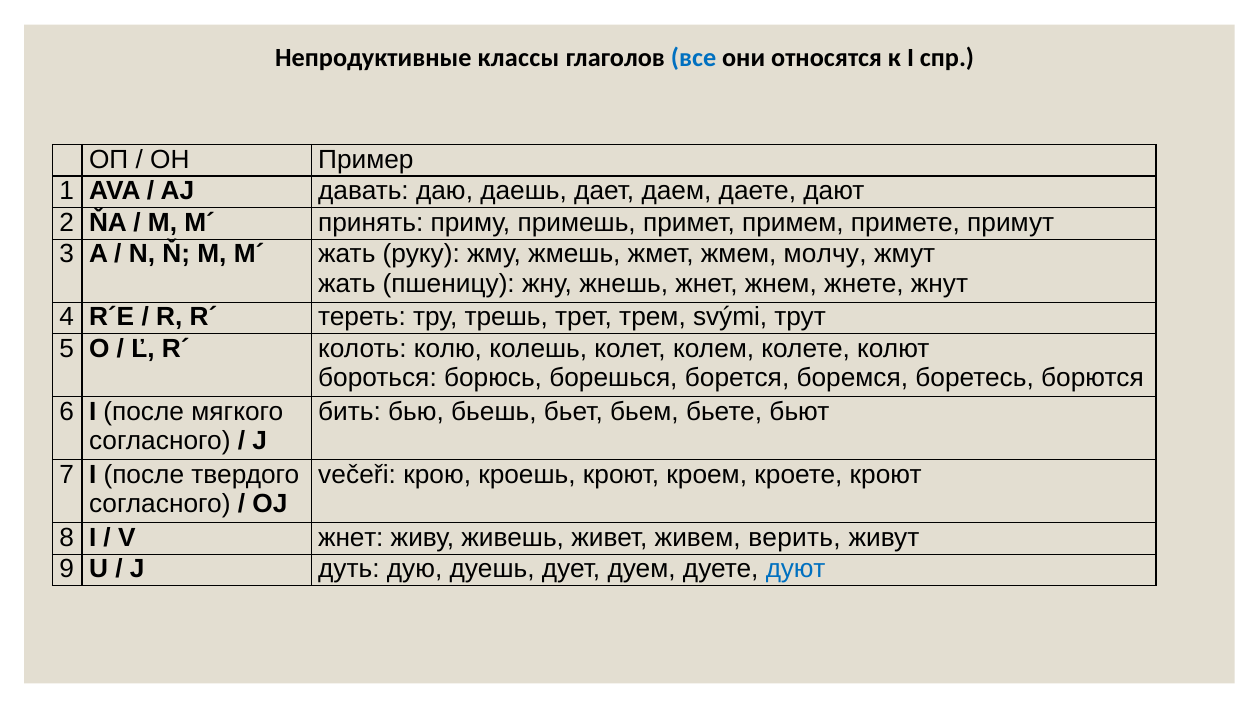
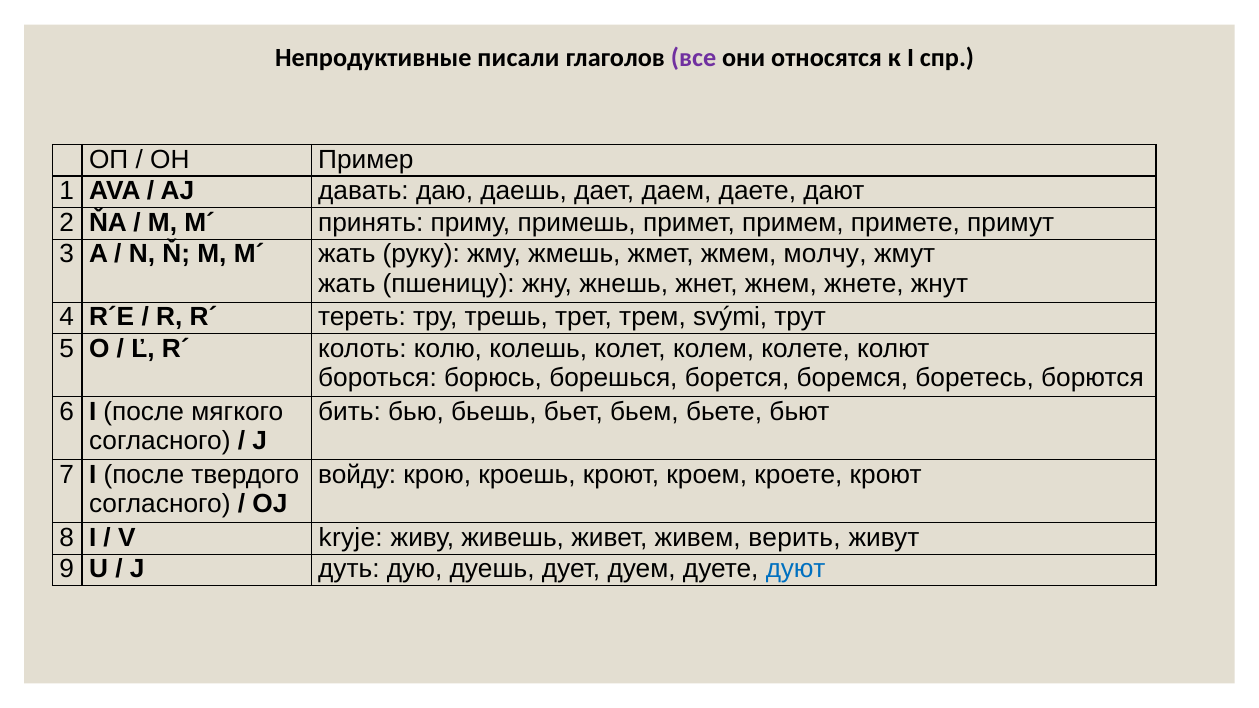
классы: классы -> писали (518, 58)
все colour: blue -> purple (694, 58)
večeři: večeři -> войду (357, 475)
V жнет: жнет -> kryje (351, 538)
